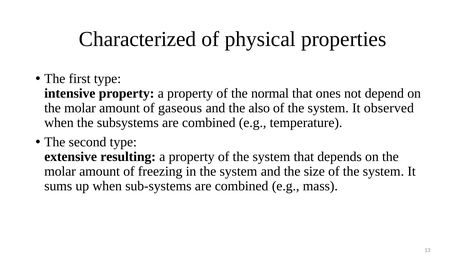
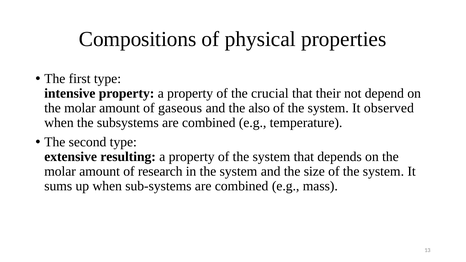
Characterized: Characterized -> Compositions (138, 39)
normal: normal -> crucial (270, 93)
ones: ones -> their (328, 93)
freezing: freezing -> research (160, 172)
